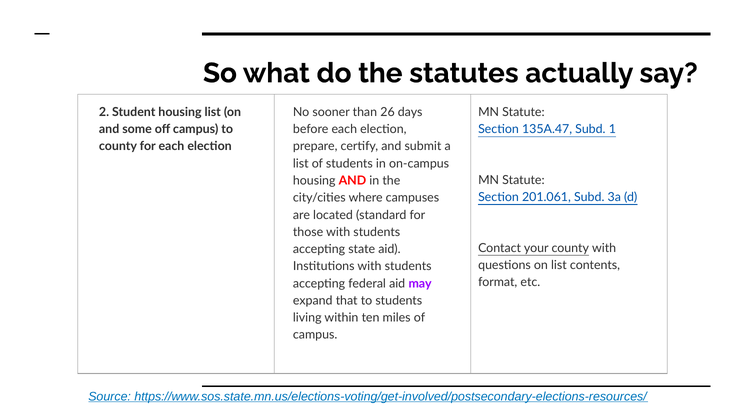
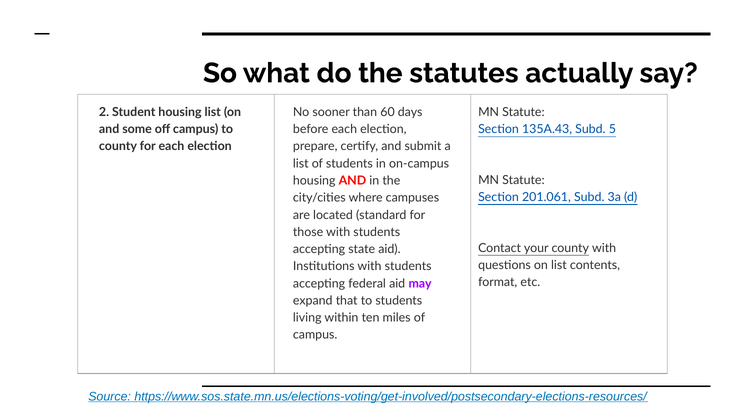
26: 26 -> 60 (388, 112)
135A.47: 135A.47 -> 135A.43 (547, 129)
1: 1 -> 5 (612, 129)
